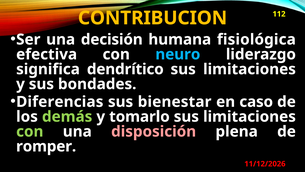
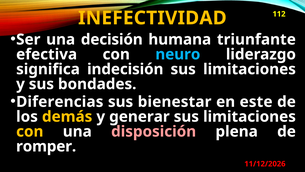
CONTRIBUCION: CONTRIBUCION -> INEFECTIVIDAD (152, 18)
fisiológica: fisiológica -> triunfante (256, 39)
dendrítico: dendrítico -> indecisión (125, 69)
caso: caso -> este (256, 102)
demás colour: light green -> yellow (67, 116)
tomarlo: tomarlo -> generar (139, 116)
con colour: light green -> yellow (30, 131)
